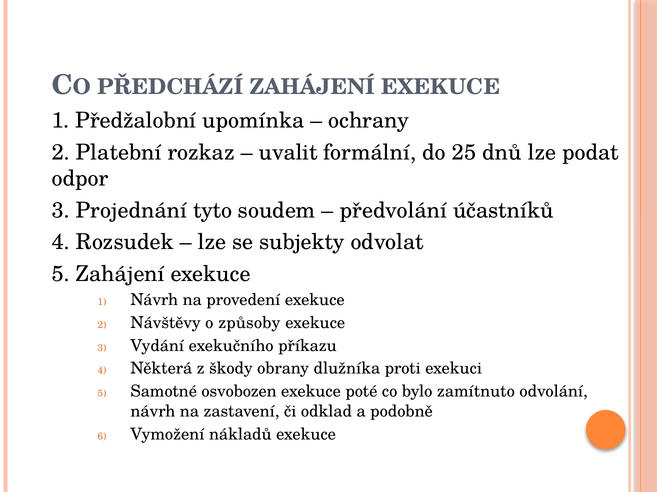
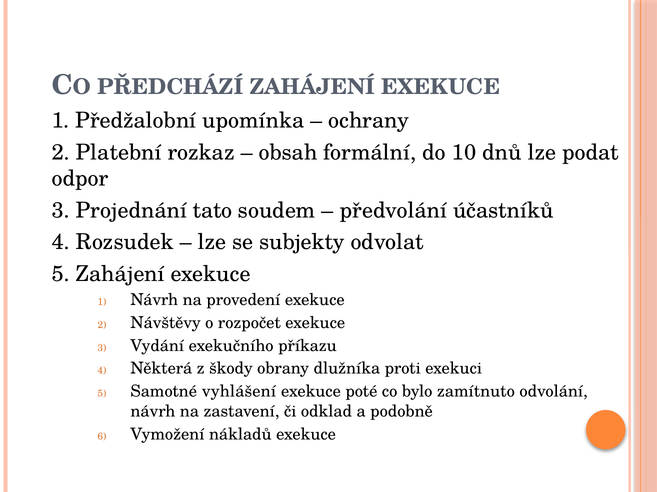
uvalit: uvalit -> obsah (288, 153)
25: 25 -> 10 (464, 153)
tyto: tyto -> tato (213, 211)
způsoby: způsoby -> rozpočet (249, 323)
osvobozen: osvobozen -> vyhlášení (239, 392)
